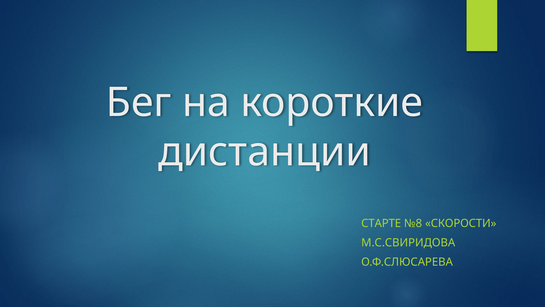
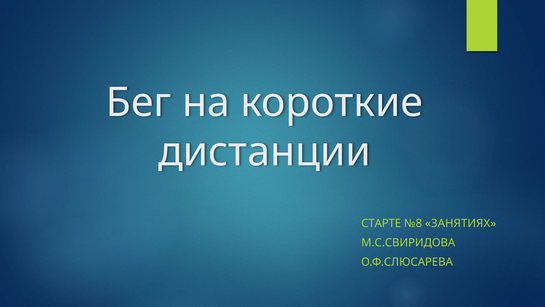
СКОРОСТИ: СКОРОСТИ -> ЗАНЯТИЯХ (461, 223)
